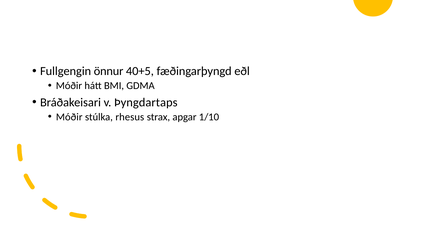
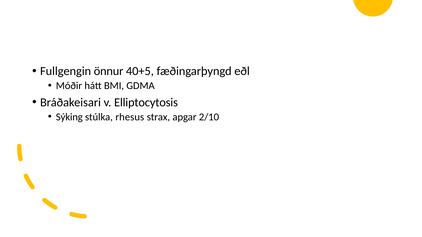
Þyngdartaps: Þyngdartaps -> Elliptocytosis (146, 103)
Móðir: Móðir -> Sýking (69, 117)
1/10: 1/10 -> 2/10 (209, 117)
